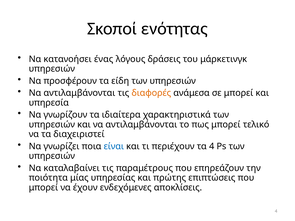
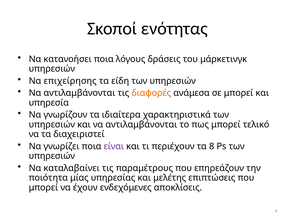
κατανοήσει ένας: ένας -> ποια (104, 59)
προσφέρουν: προσφέρουν -> επιχείρησης (70, 81)
είναι colour: blue -> purple (114, 146)
τα 4: 4 -> 8 (212, 146)
πρώτης: πρώτης -> μελέτης (170, 178)
